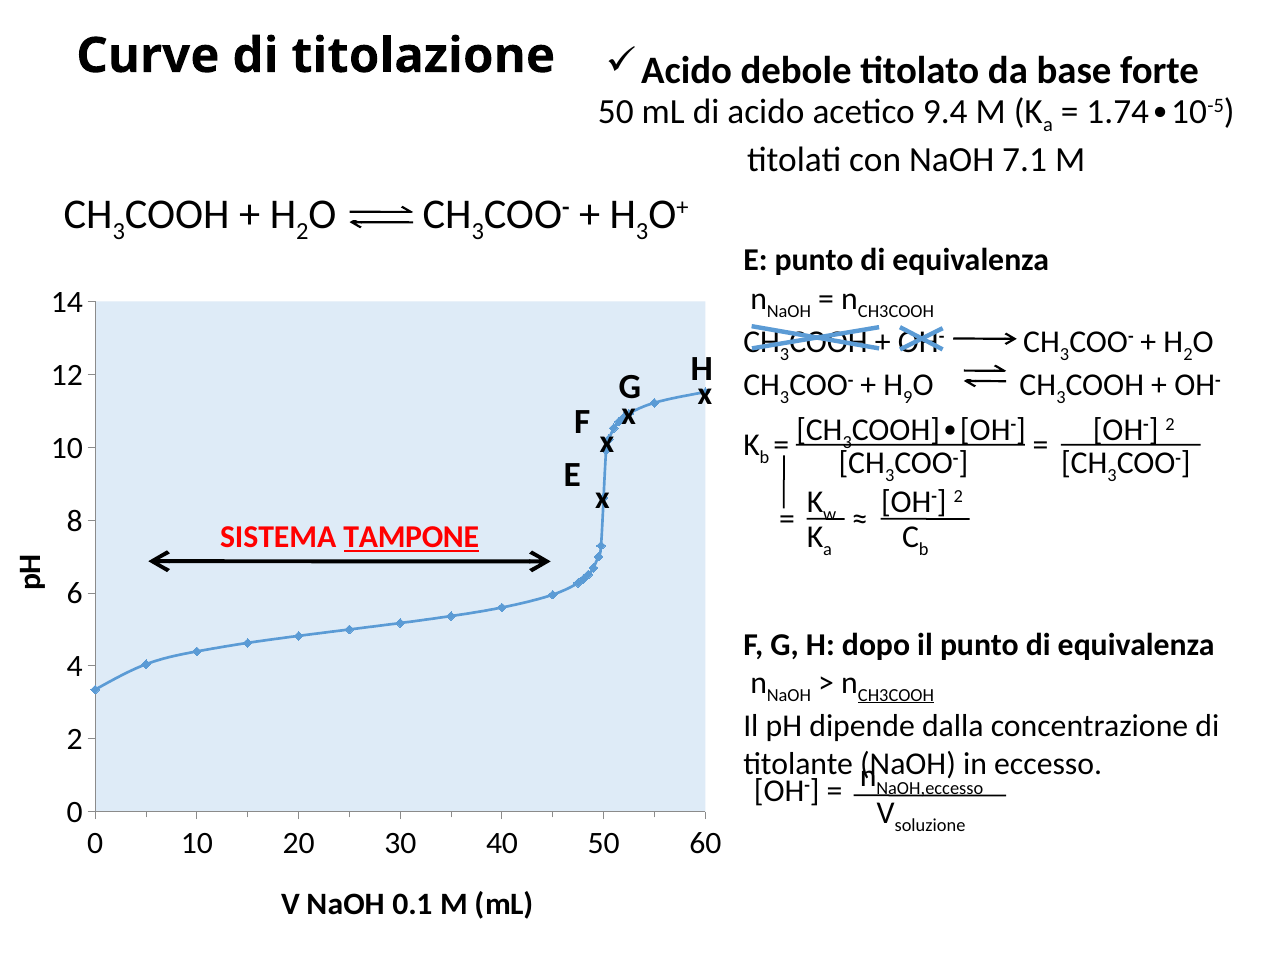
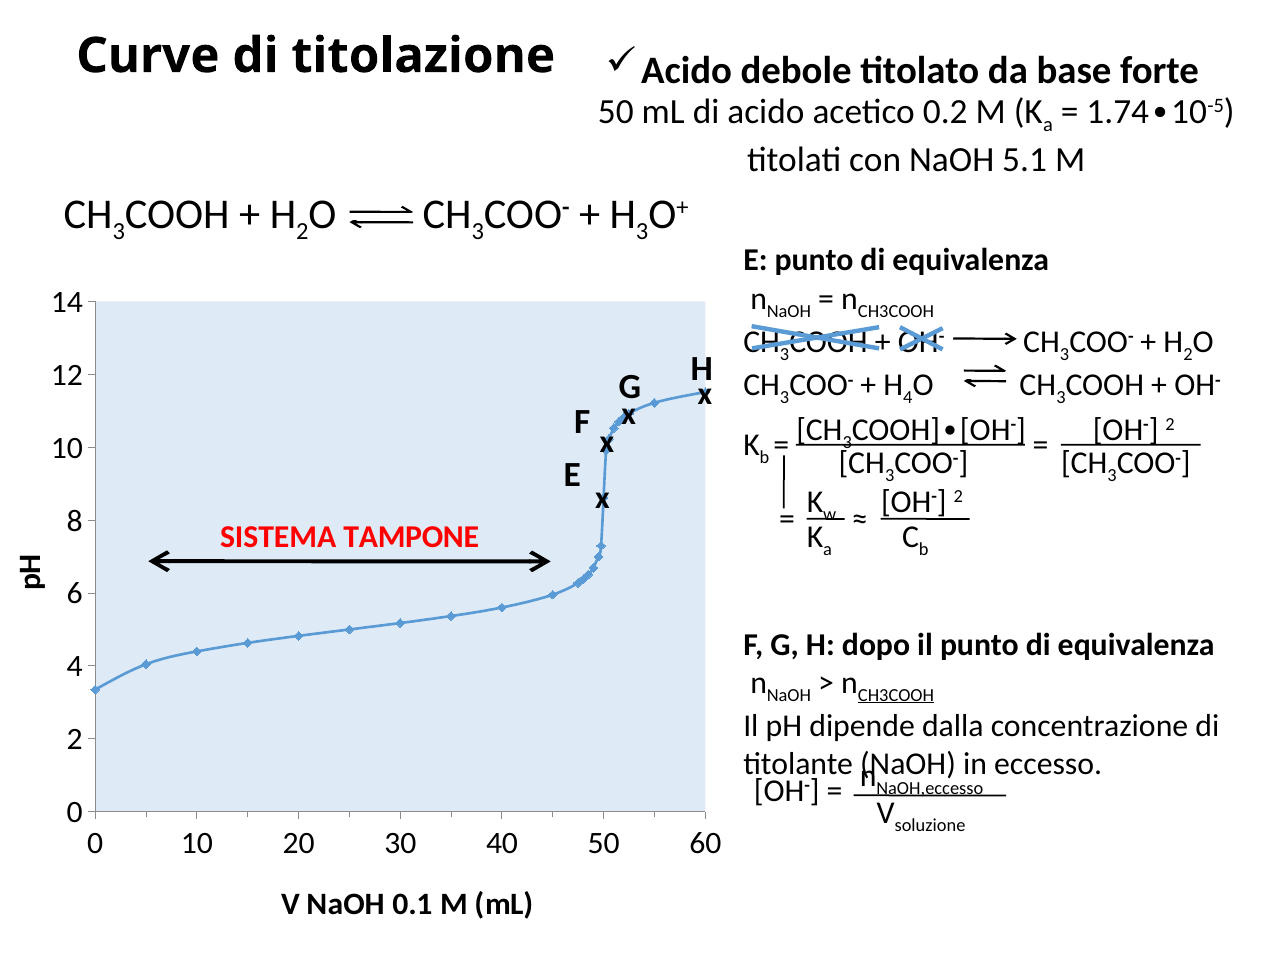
9.4: 9.4 -> 0.2 (945, 112)
7.1: 7.1 -> 5.1 (1025, 160)
H 9: 9 -> 4 (908, 398)
TAMPONE underline: present -> none (411, 537)
